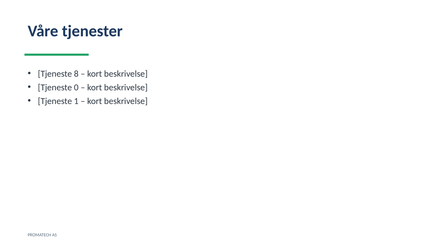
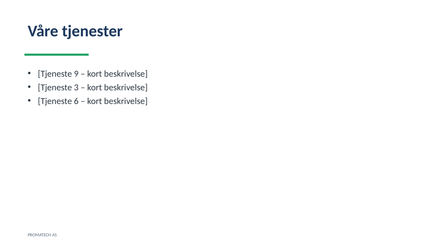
8: 8 -> 9 (76, 74)
0: 0 -> 3 (76, 87)
1: 1 -> 6 (76, 101)
